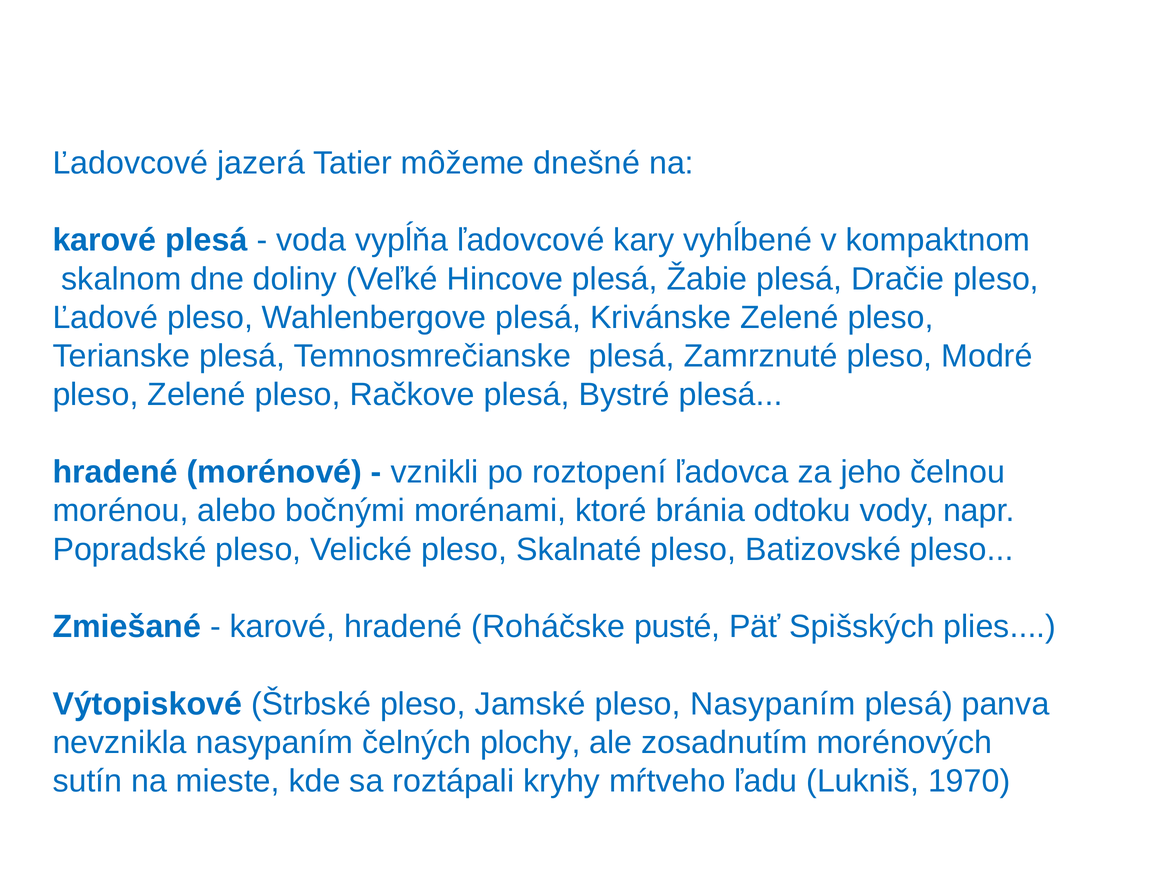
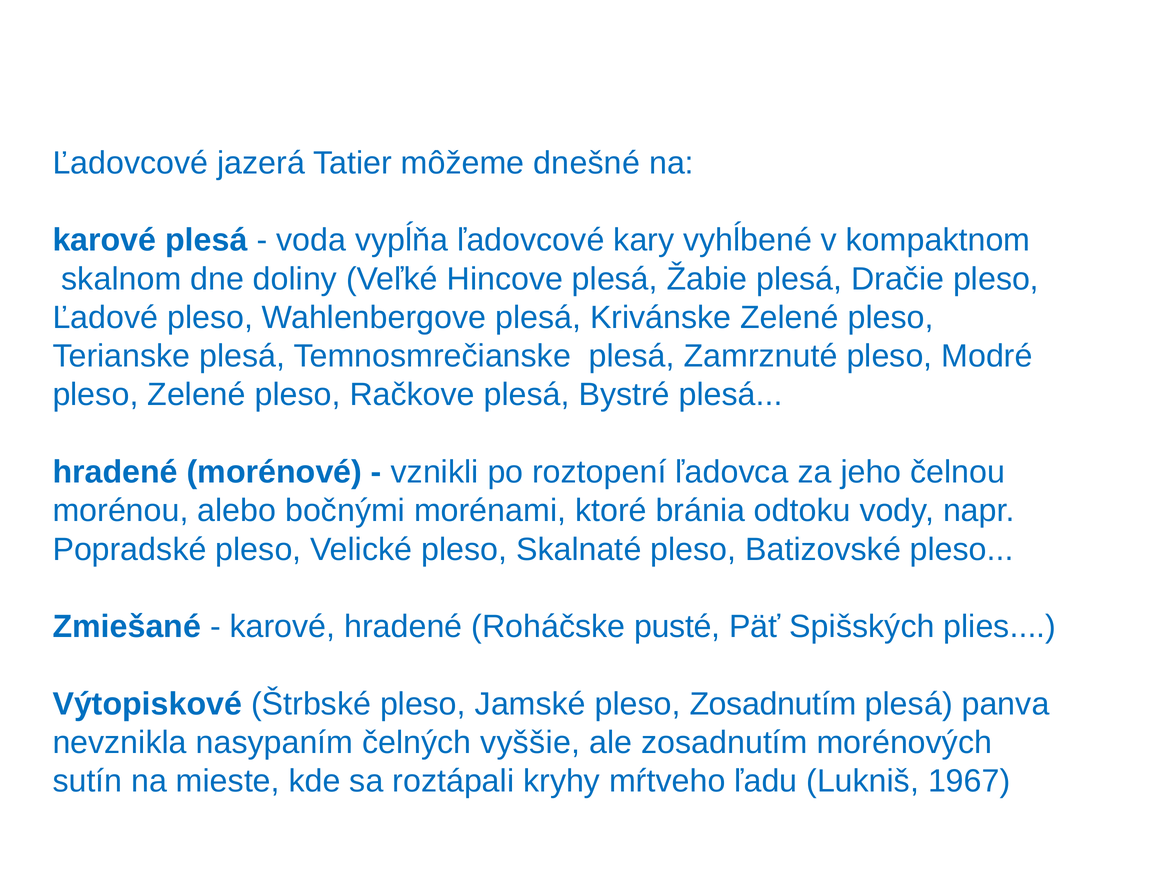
pleso Nasypaním: Nasypaním -> Zosadnutím (773, 704)
plochy: plochy -> vyššie (530, 742)
1970: 1970 -> 1967 (969, 781)
